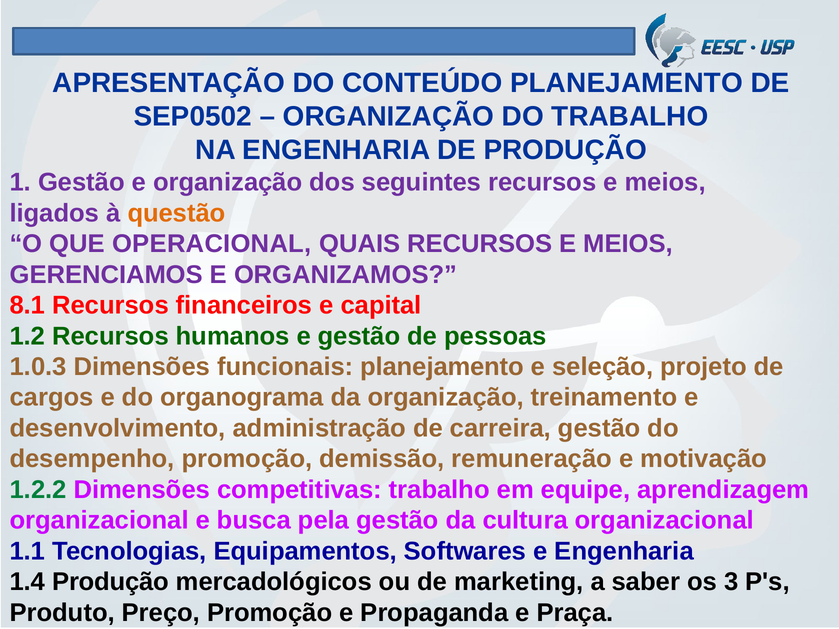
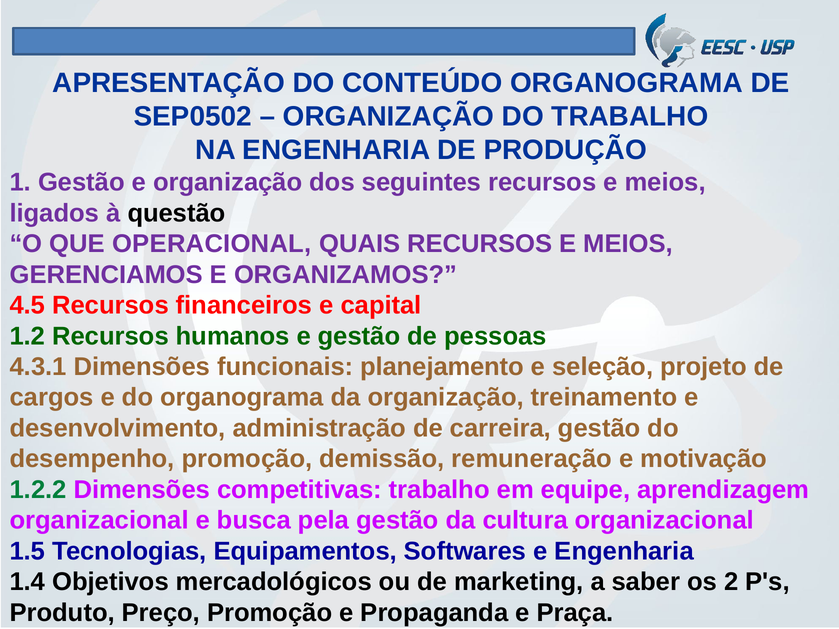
CONTEÚDO PLANEJAMENTO: PLANEJAMENTO -> ORGANOGRAMA (626, 83)
questão colour: orange -> black (177, 213)
8.1: 8.1 -> 4.5 (27, 305)
1.0.3: 1.0.3 -> 4.3.1 (38, 367)
1.1: 1.1 -> 1.5 (27, 551)
1.4 Produção: Produção -> Objetivos (111, 582)
3: 3 -> 2 (731, 582)
